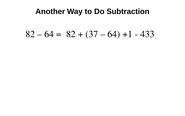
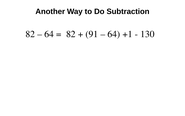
37: 37 -> 91 (92, 34)
433: 433 -> 130 (147, 34)
